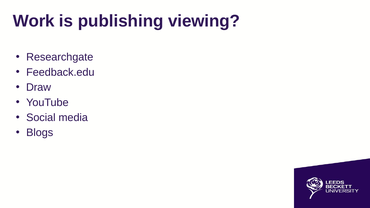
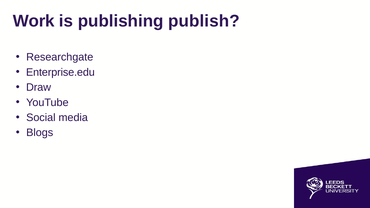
viewing: viewing -> publish (204, 21)
Feedback.edu: Feedback.edu -> Enterprise.edu (60, 72)
